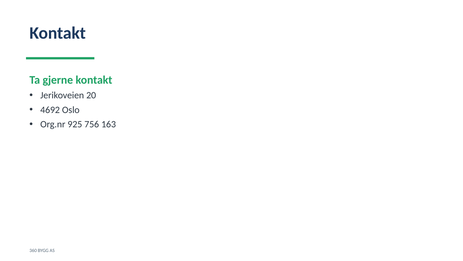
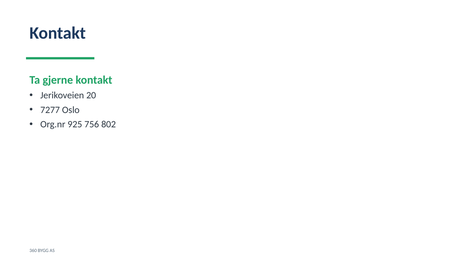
4692: 4692 -> 7277 (50, 110)
163: 163 -> 802 (109, 124)
